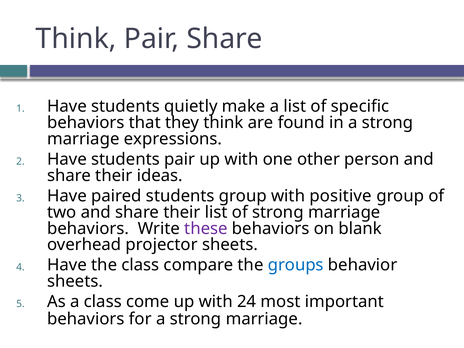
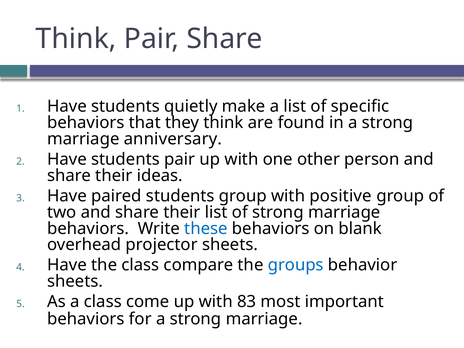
expressions: expressions -> anniversary (173, 139)
these colour: purple -> blue (206, 228)
24: 24 -> 83 (247, 302)
